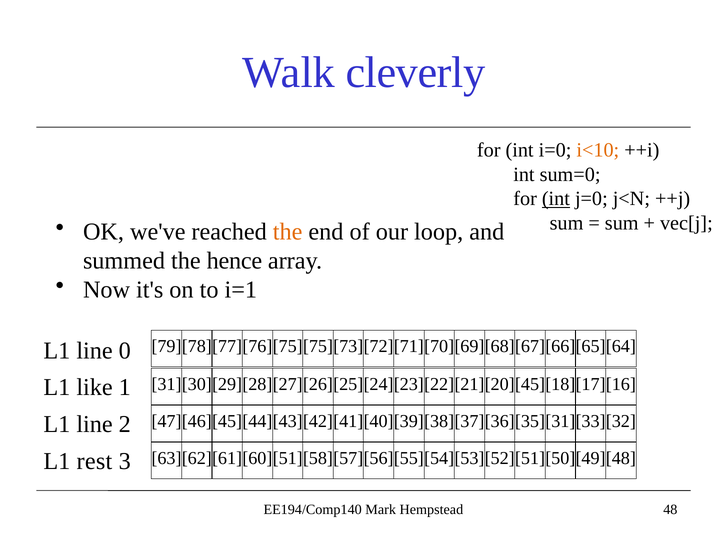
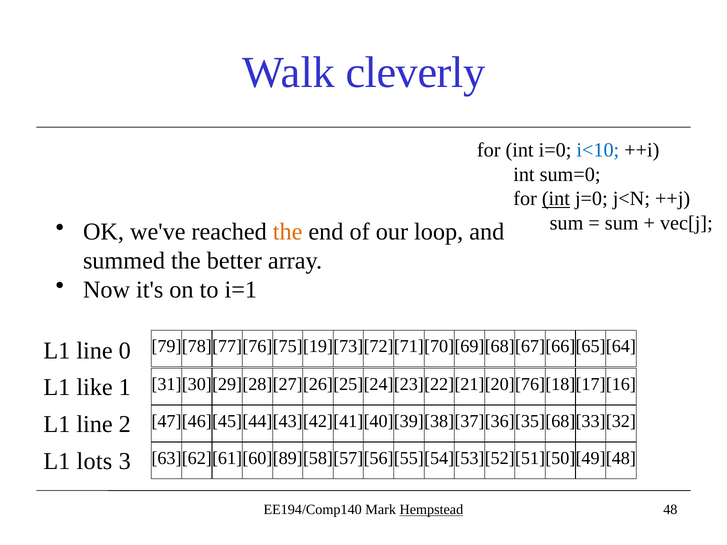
i<10 colour: orange -> blue (598, 150)
hence: hence -> better (234, 261)
75: 75 -> 19 (318, 346)
45: 45 -> 76 (530, 384)
31: 31 -> 68 (560, 421)
51: 51 -> 89 (288, 458)
rest: rest -> lots (94, 462)
Hempstead underline: none -> present (431, 510)
